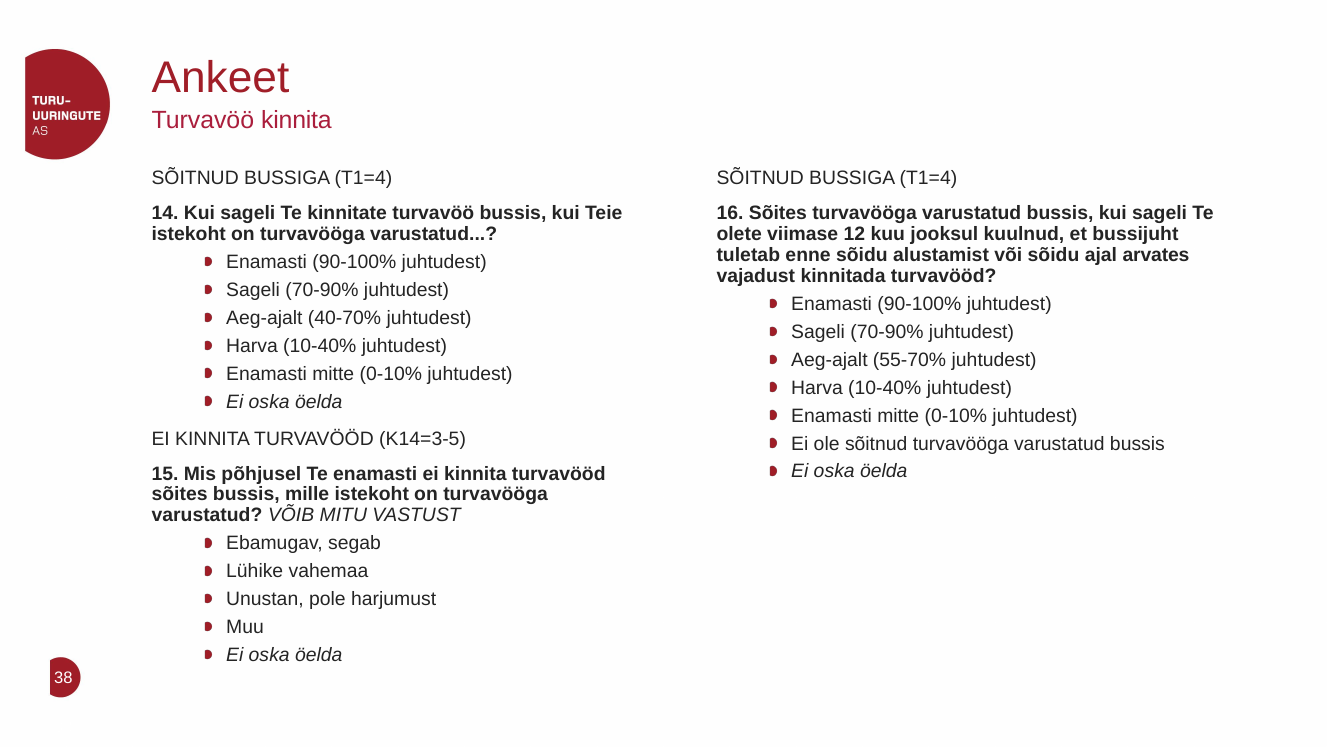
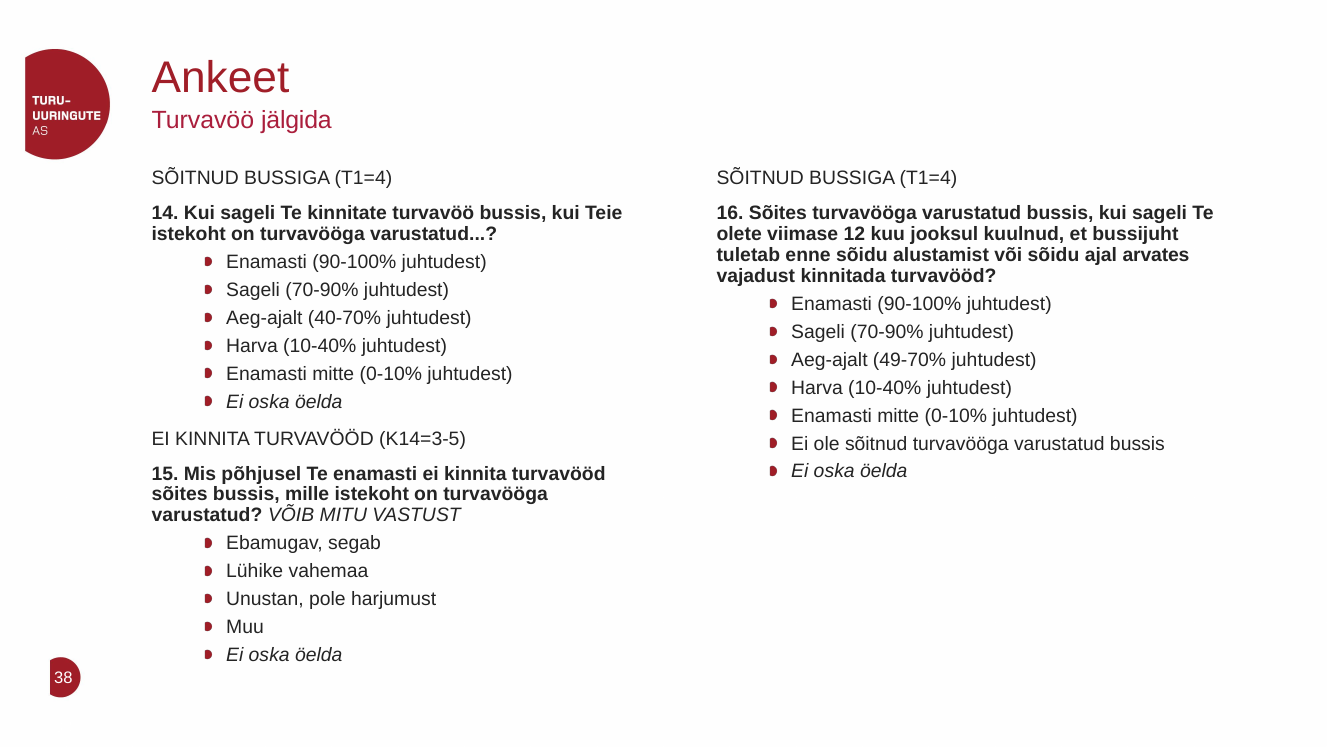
Turvavöö kinnita: kinnita -> jälgida (296, 121)
55-70%: 55-70% -> 49-70% (910, 360)
